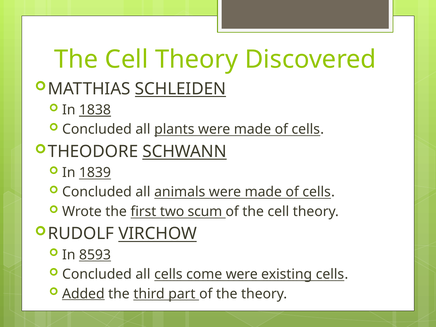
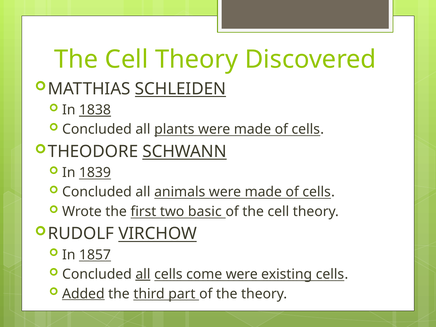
scum: scum -> basic (205, 212)
8593: 8593 -> 1857 (95, 255)
all underline: none -> present (143, 274)
